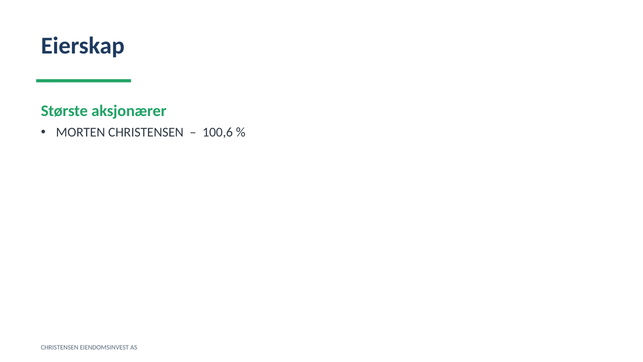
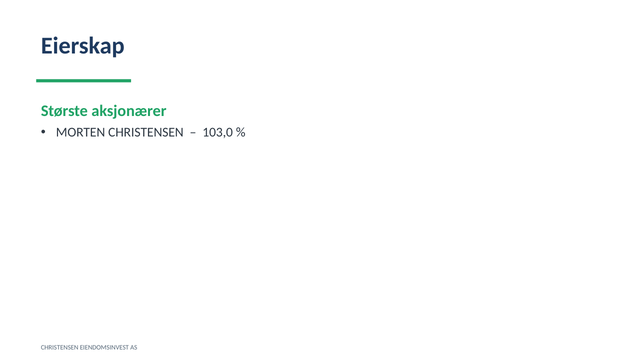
100,6: 100,6 -> 103,0 (218, 132)
